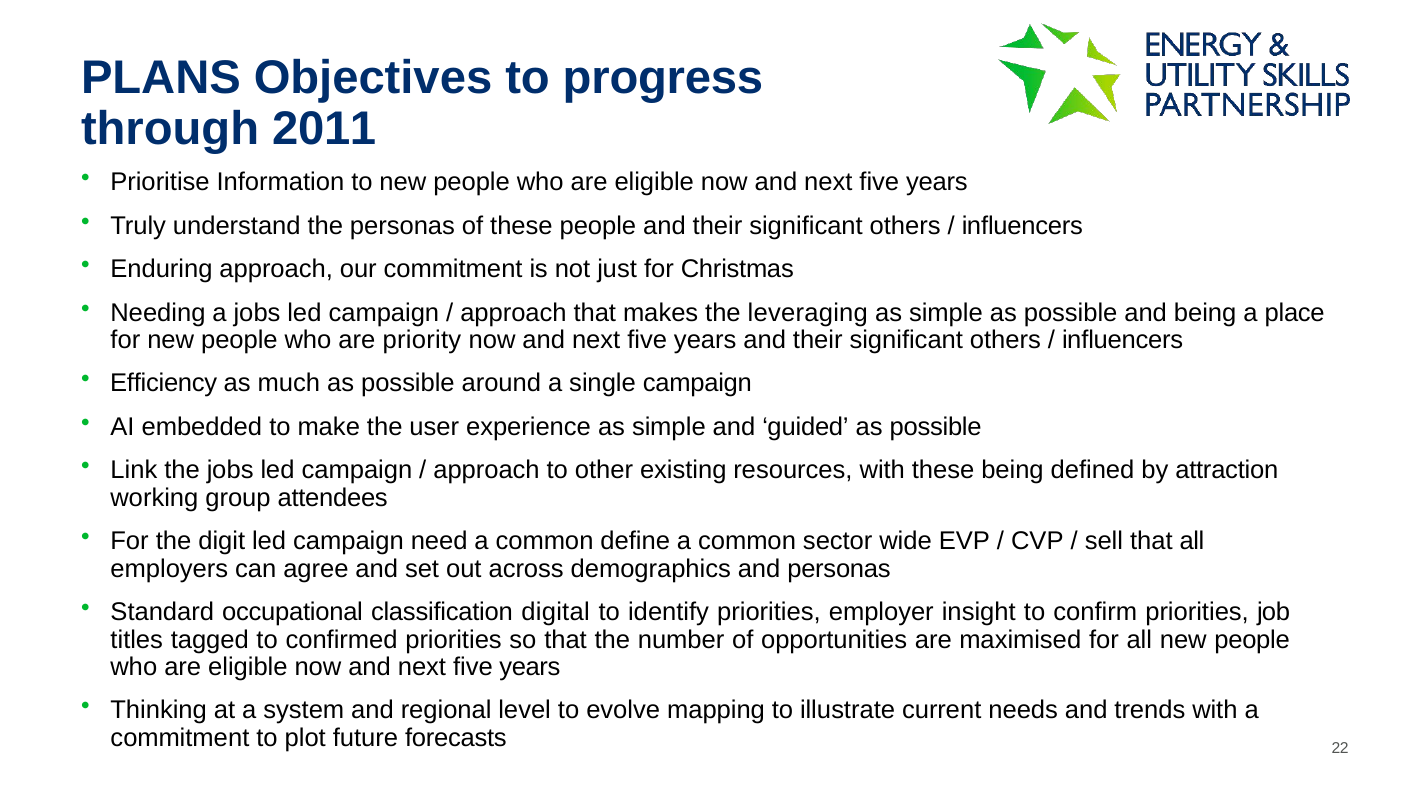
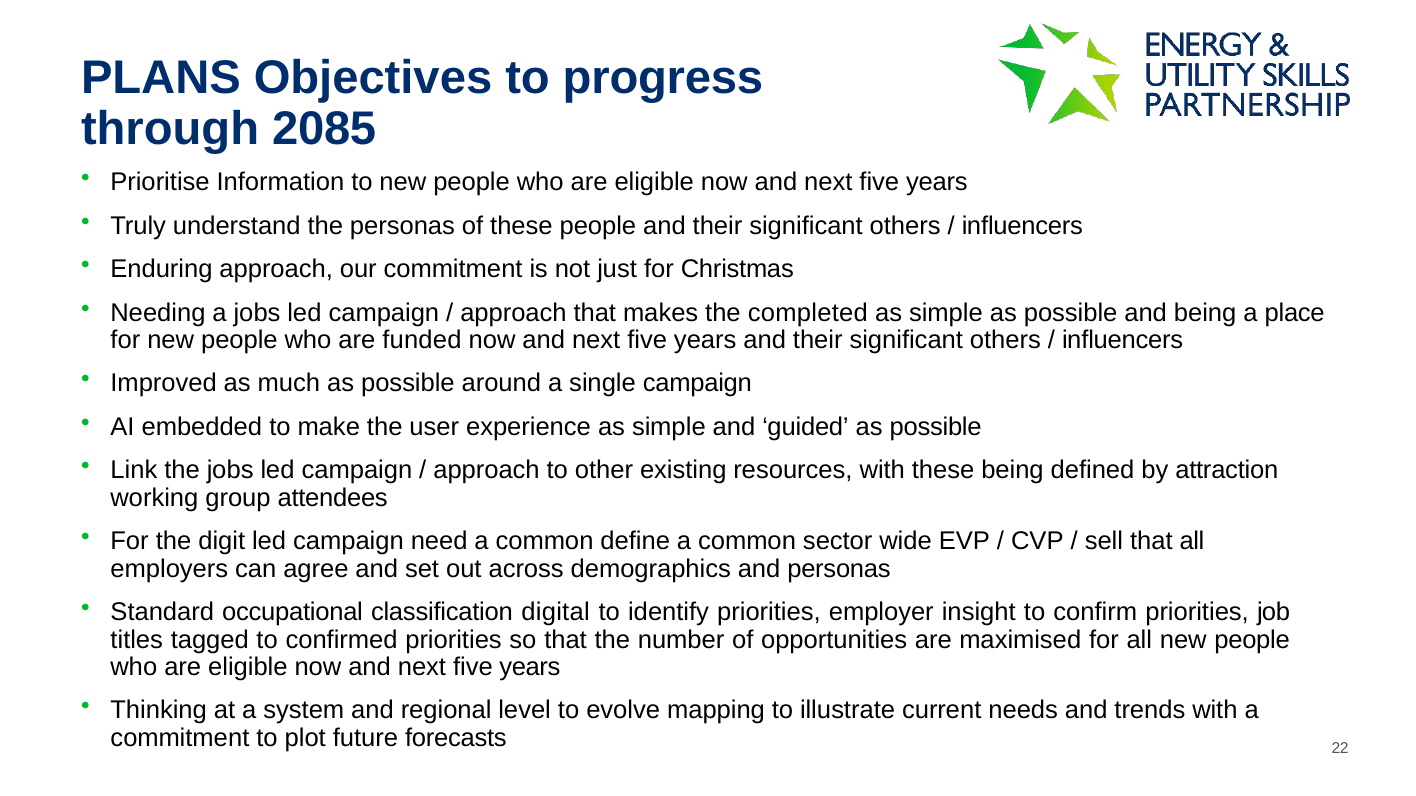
2011: 2011 -> 2085 (324, 129)
leveraging: leveraging -> completed (808, 313)
priority: priority -> funded (422, 341)
Efficiency: Efficiency -> Improved (164, 384)
